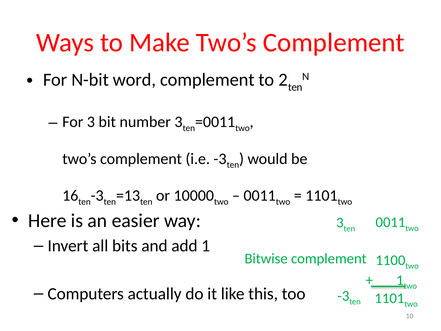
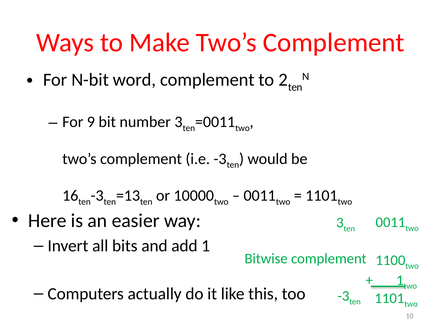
For 3: 3 -> 9 (91, 122)
